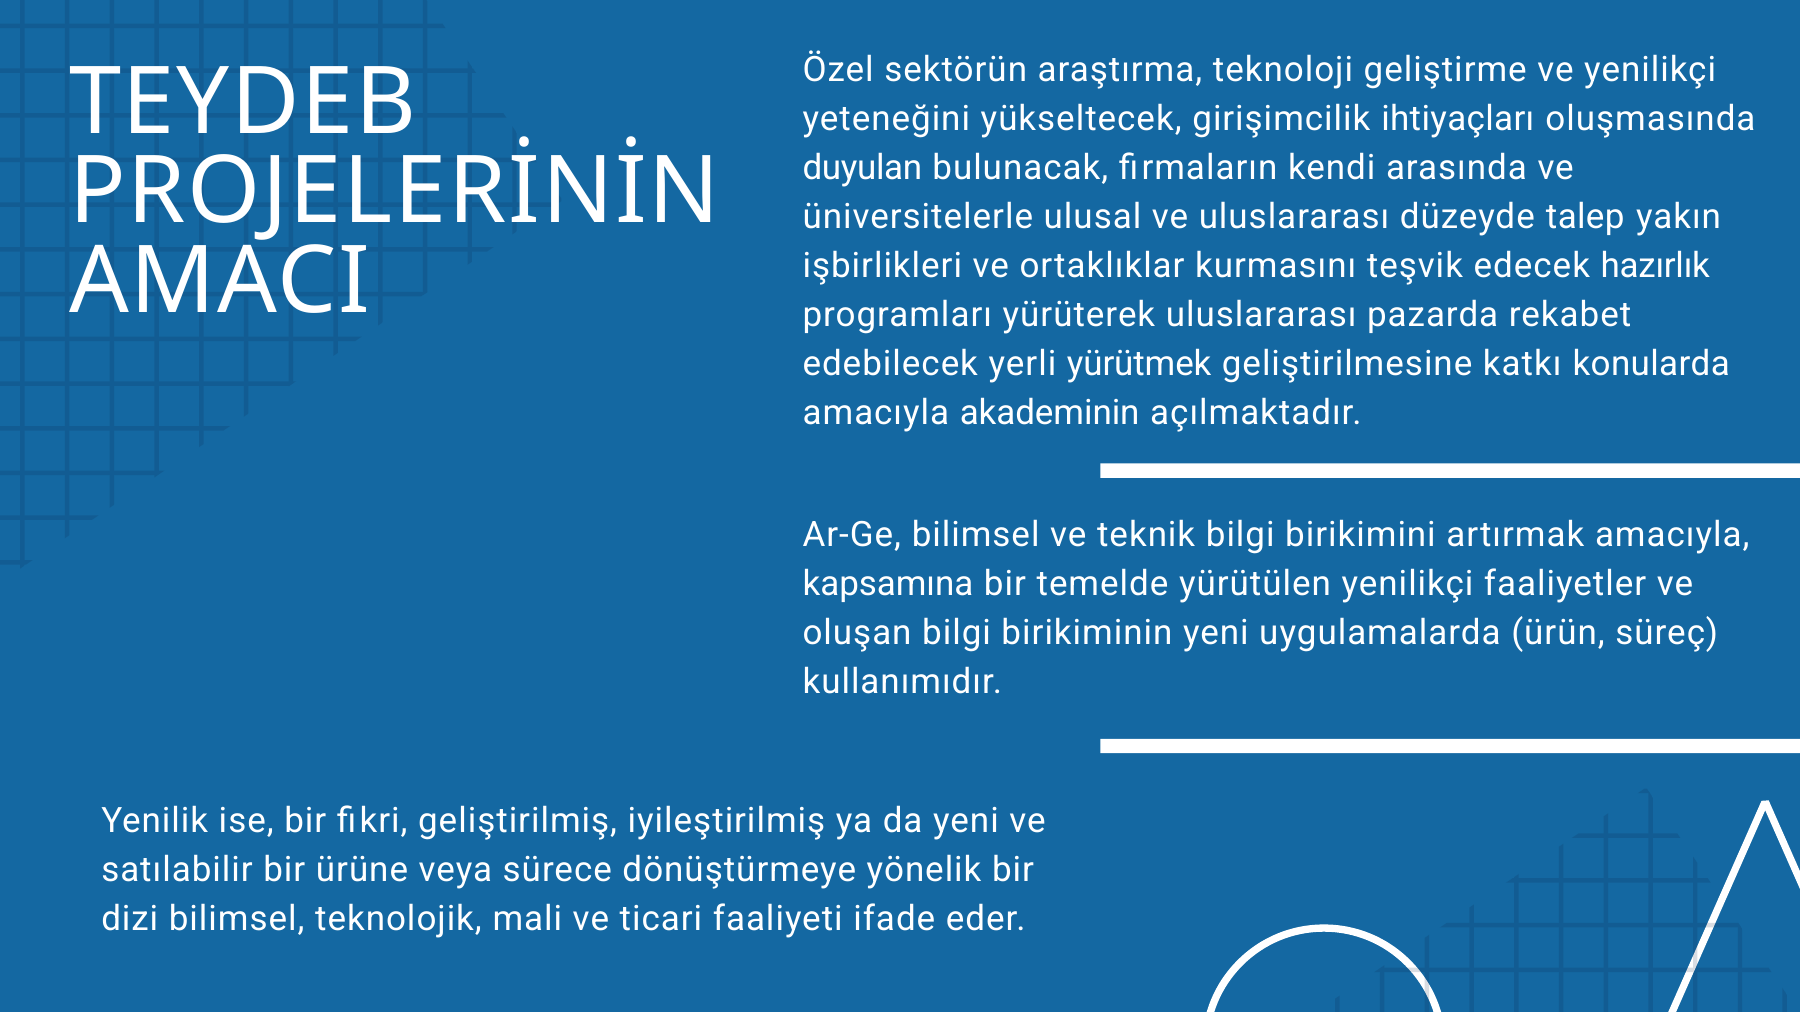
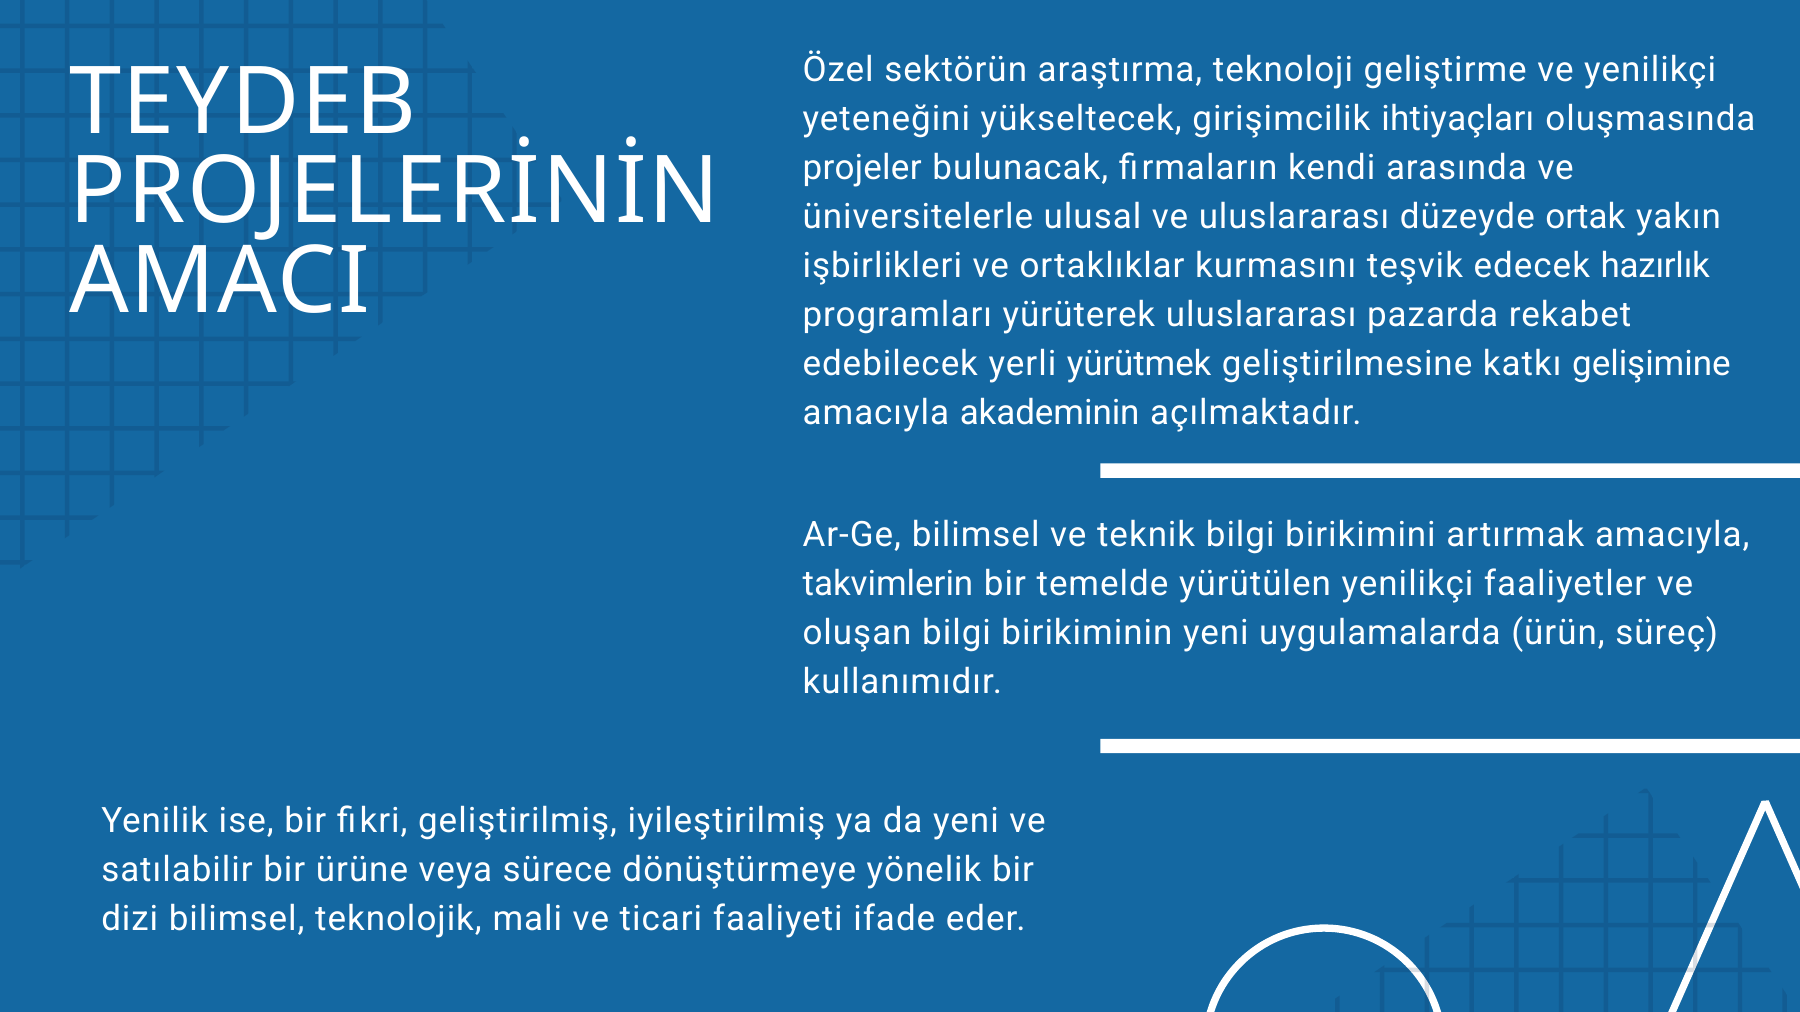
duyulan: duyulan -> projeler (862, 168)
talep: talep -> ortak (1585, 217)
konularda: konularda -> gelişimine (1651, 364)
kapsamına: kapsamına -> takvimlerin (888, 584)
